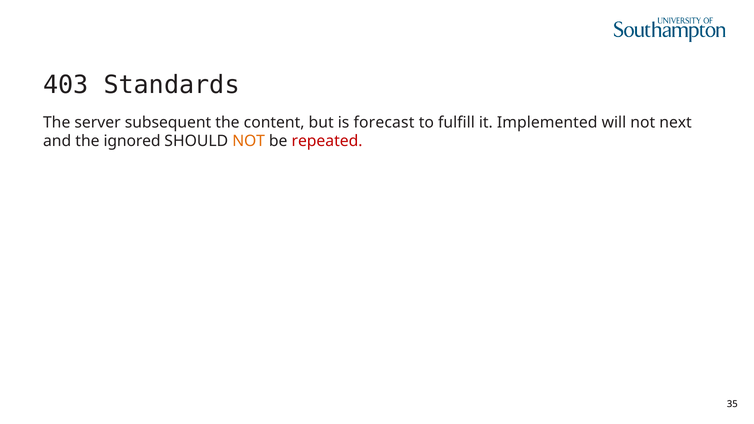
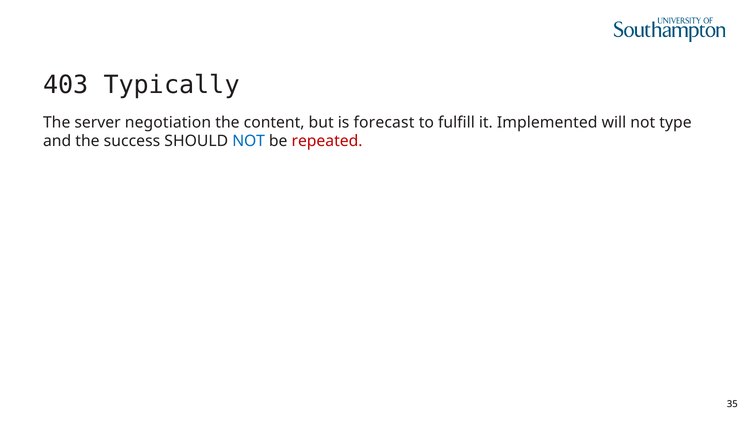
Standards: Standards -> Typically (172, 85)
subsequent: subsequent -> negotiation (168, 122)
next: next -> type (676, 122)
ignored: ignored -> success (132, 141)
NOT colour: orange -> blue (249, 141)
